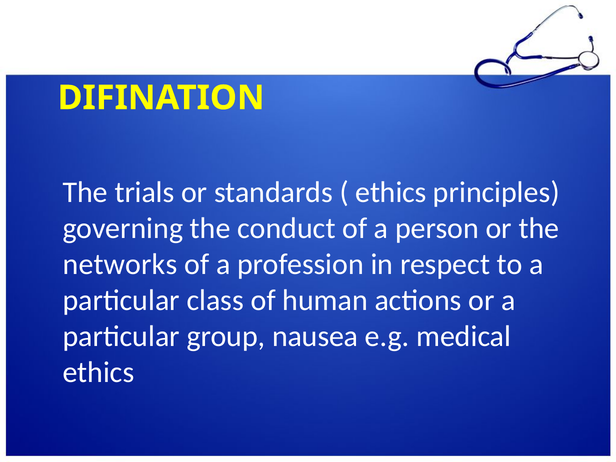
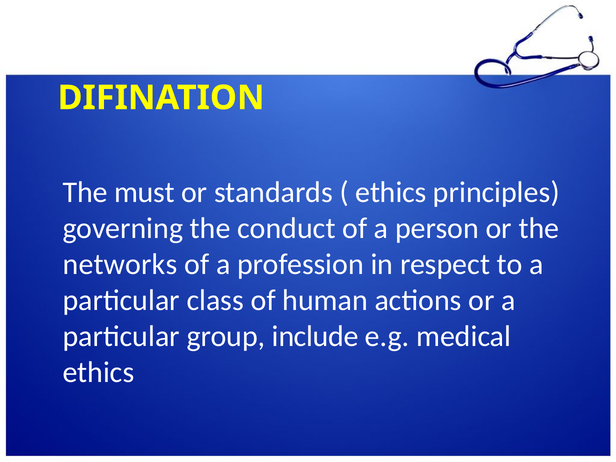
trials: trials -> must (145, 193)
nausea: nausea -> include (315, 336)
